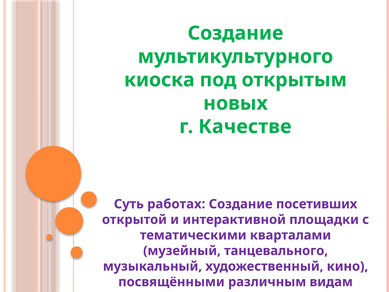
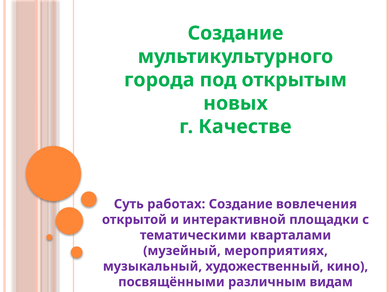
киоска: киоска -> города (159, 80)
посетивших: посетивших -> вовлечения (317, 204)
танцевального: танцевального -> мероприятиях (276, 251)
